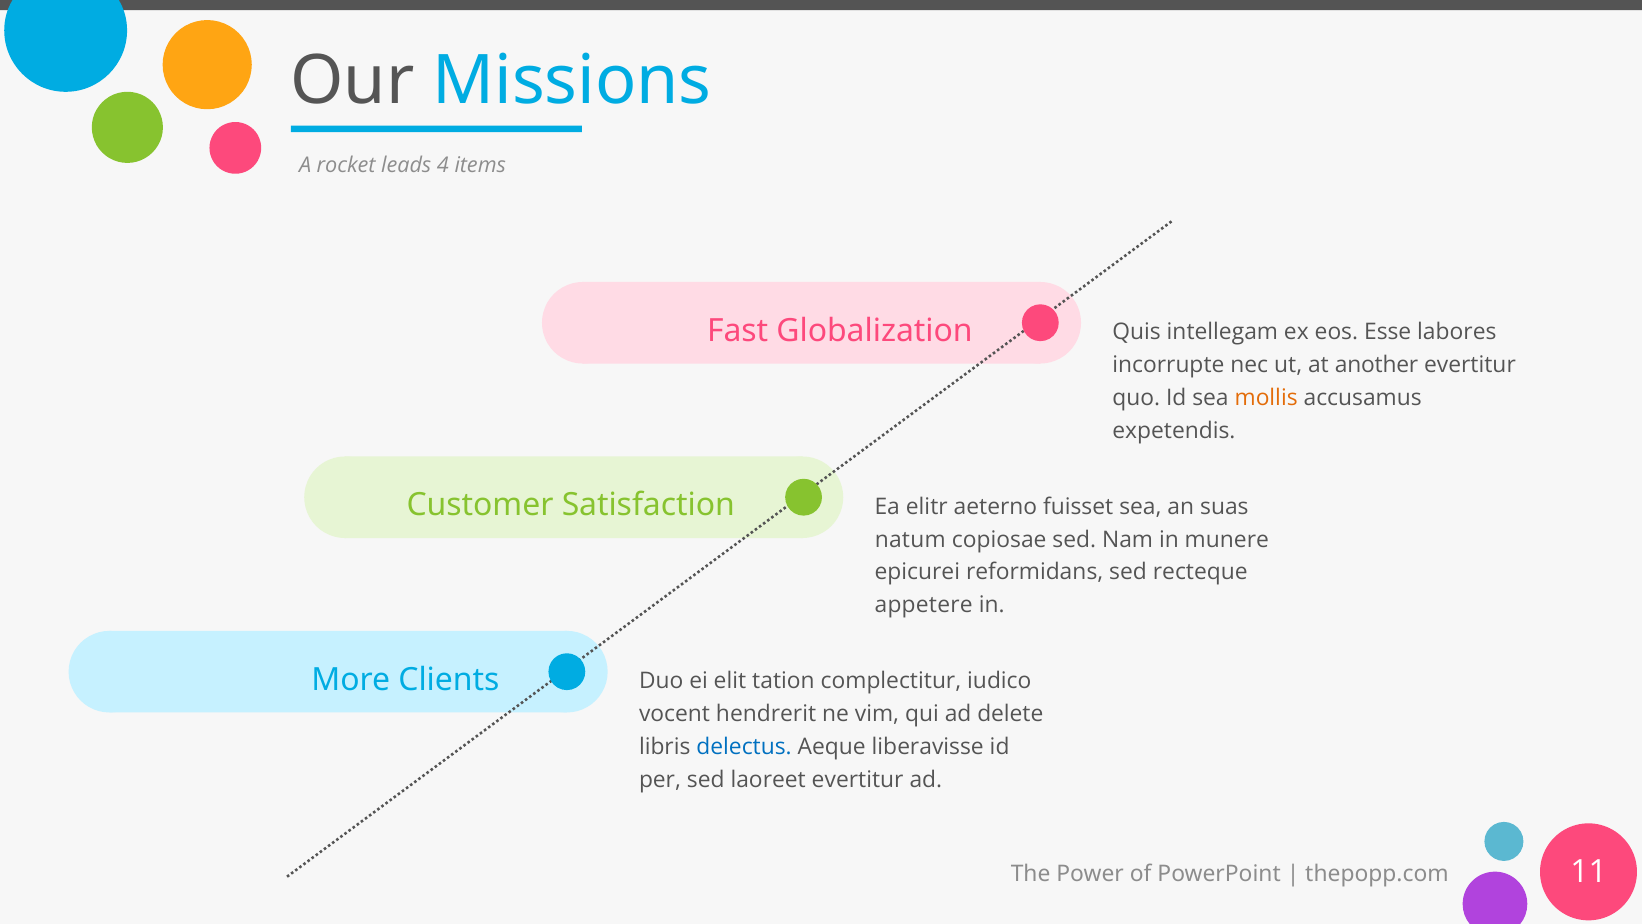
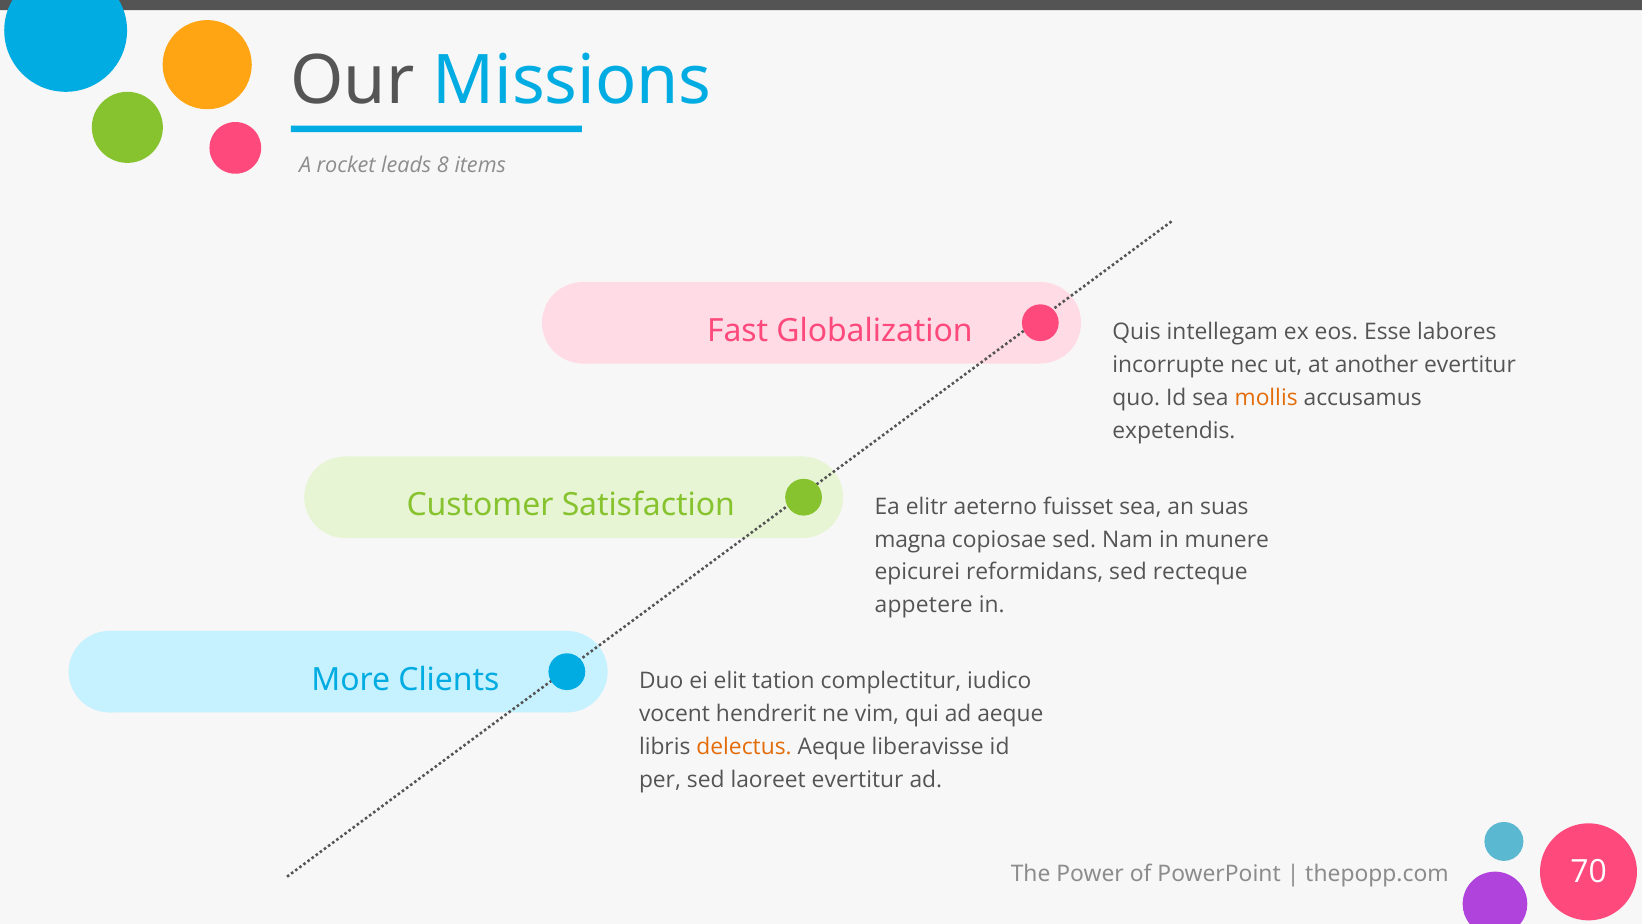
4: 4 -> 8 (443, 166)
natum: natum -> magna (910, 539)
ad delete: delete -> aeque (1010, 714)
delectus colour: blue -> orange (744, 747)
11: 11 -> 70 (1589, 871)
